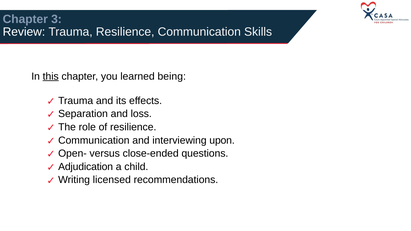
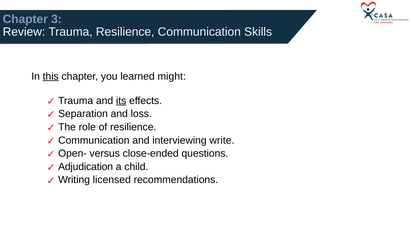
being: being -> might (172, 76)
its underline: none -> present (121, 101)
upon: upon -> write (222, 140)
